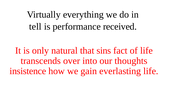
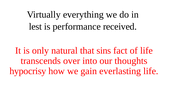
tell: tell -> lest (35, 27)
insistence: insistence -> hypocrisy (28, 71)
